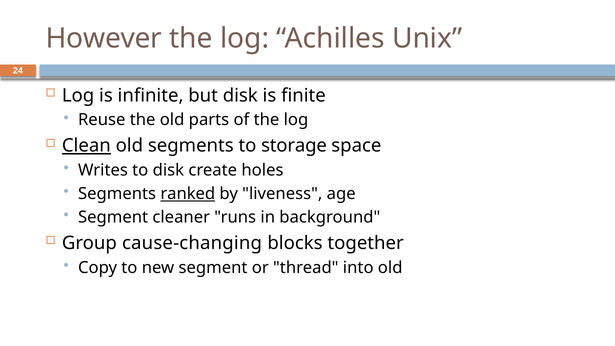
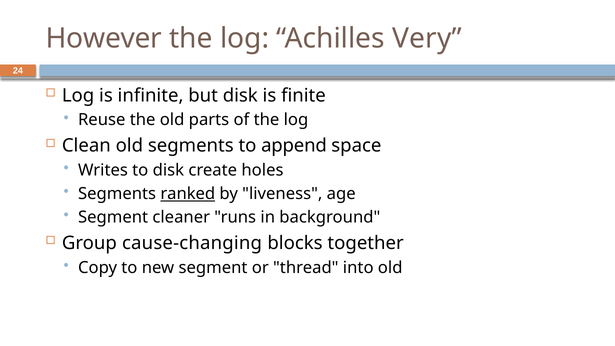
Unix: Unix -> Very (427, 38)
Clean underline: present -> none (86, 146)
storage: storage -> append (294, 146)
